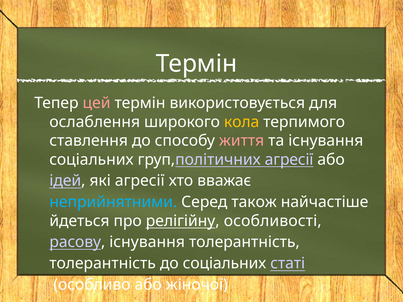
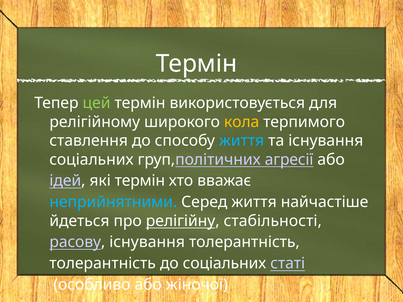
цей colour: pink -> light green (97, 103)
ослаблення: ослаблення -> релігійному (95, 122)
життя colour: pink -> light blue (242, 141)
які агресії: агресії -> термін (140, 181)
Серед також: також -> життя (254, 202)
особливості: особливості -> стабільності (273, 221)
